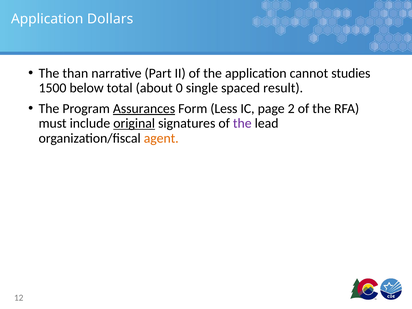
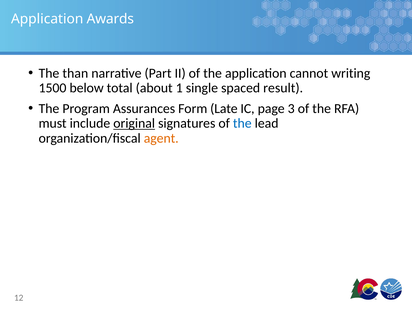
Dollars: Dollars -> Awards (110, 19)
studies: studies -> writing (351, 73)
0: 0 -> 1 (179, 88)
Assurances underline: present -> none (144, 109)
Less: Less -> Late (224, 109)
2: 2 -> 3 (291, 109)
the colour: purple -> blue (242, 123)
